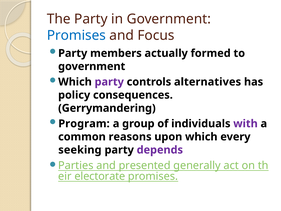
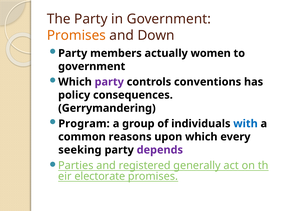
Promises colour: blue -> orange (76, 35)
Focus: Focus -> Down (156, 35)
formed: formed -> women (211, 53)
alternatives: alternatives -> conventions (208, 82)
with colour: purple -> blue (246, 123)
presented: presented -> registered (145, 165)
